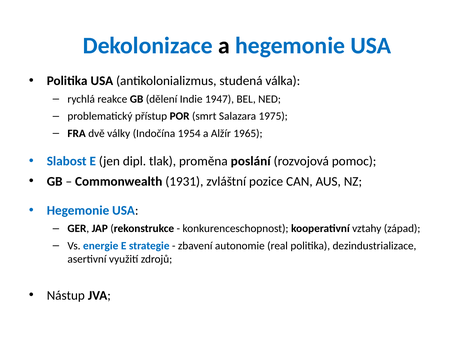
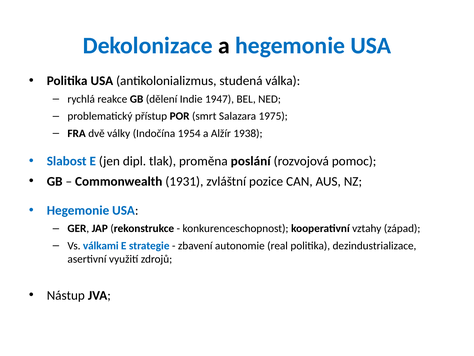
1965: 1965 -> 1938 (248, 133)
energie: energie -> válkami (101, 245)
